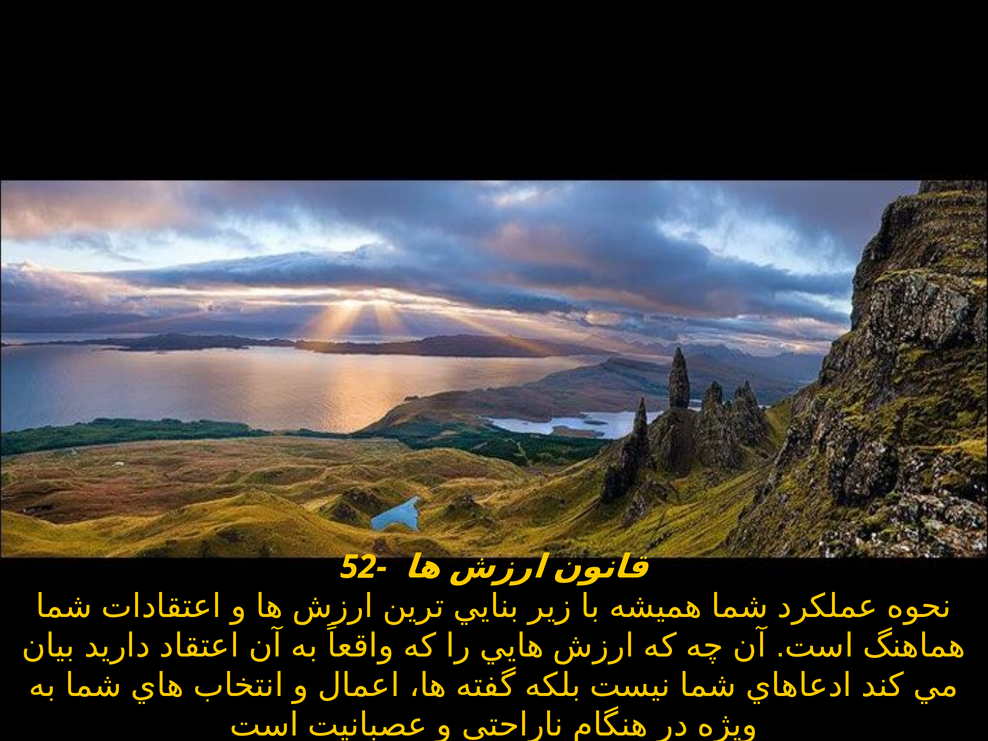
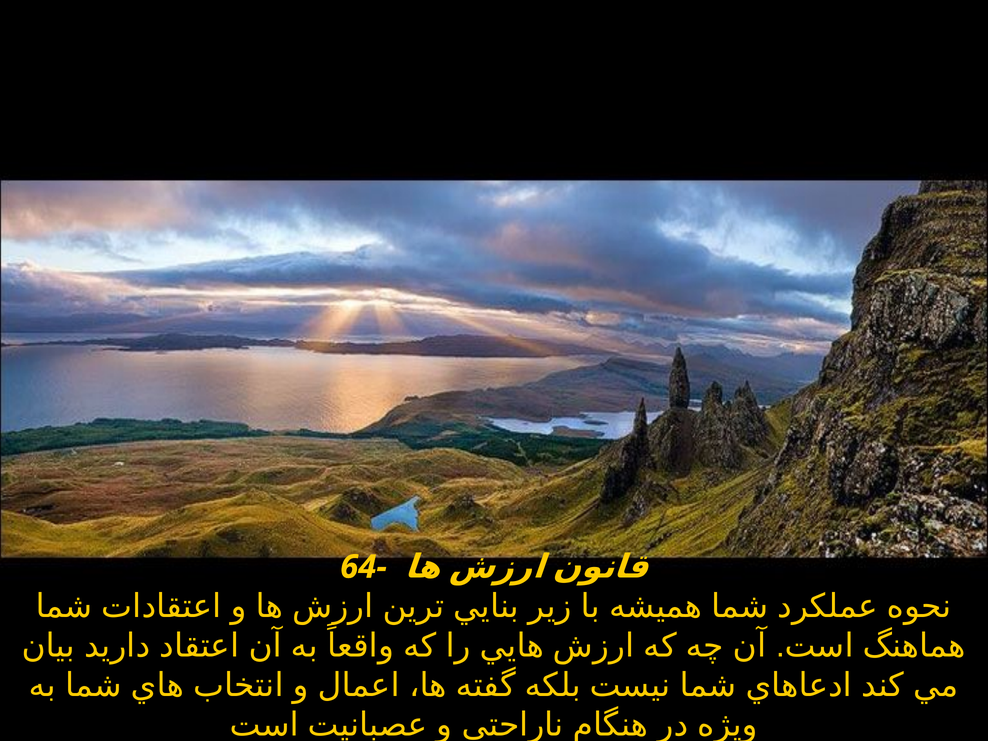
52-: 52- -> 64- (364, 567)
